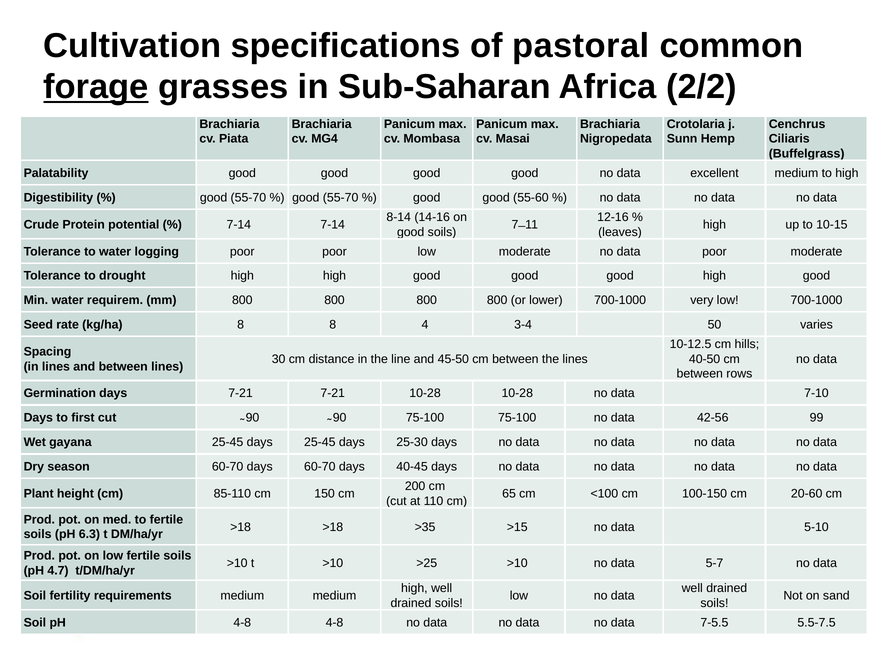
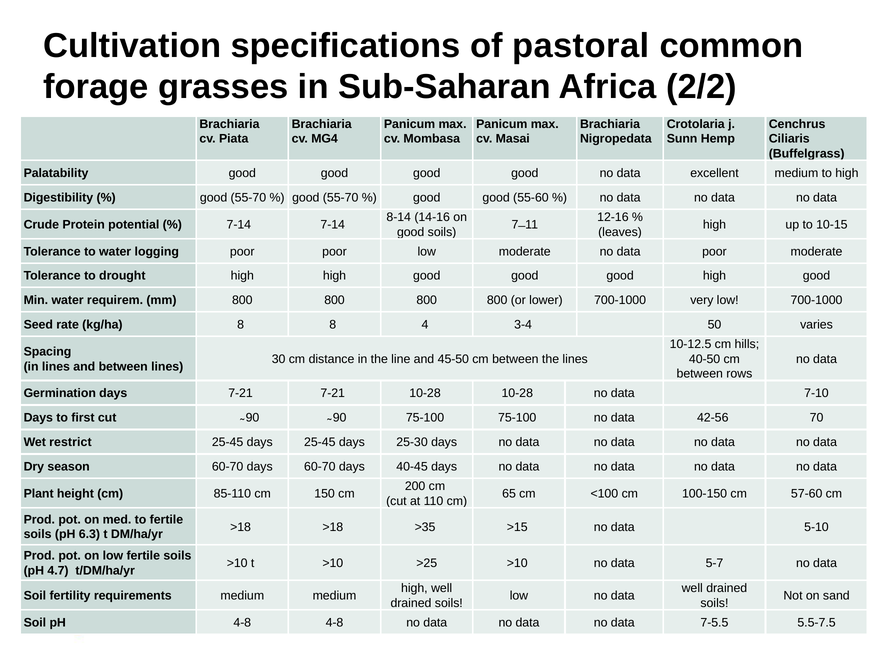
forage underline: present -> none (96, 87)
99: 99 -> 70 (817, 418)
gayana: gayana -> restrict (70, 442)
20-60: 20-60 -> 57-60 (807, 494)
